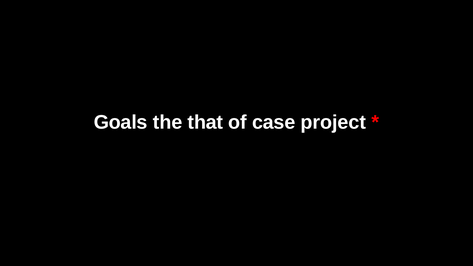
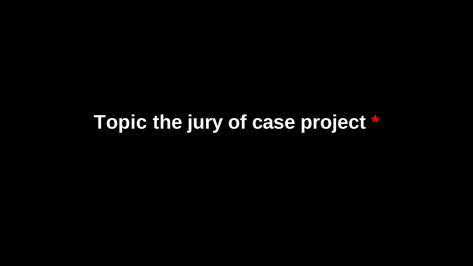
Goals: Goals -> Topic (120, 122)
that: that -> jury (205, 122)
